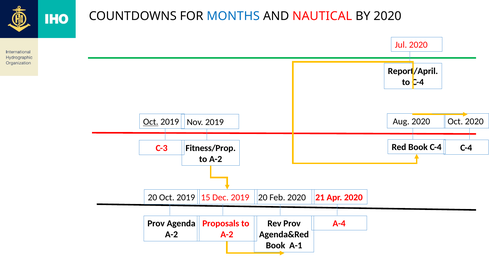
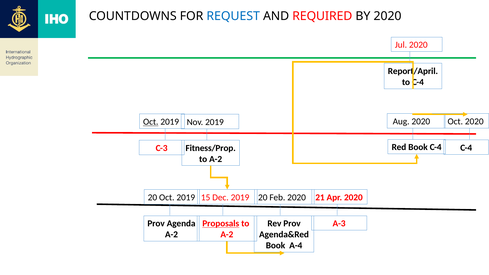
MONTHS: MONTHS -> REQUEST (233, 16)
NAUTICAL: NAUTICAL -> REQUIRED (322, 16)
Proposals underline: none -> present (221, 224)
A-4: A-4 -> A-3 (339, 224)
A-1: A-1 -> A-4 (296, 246)
